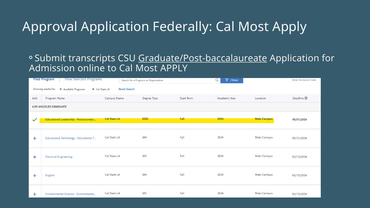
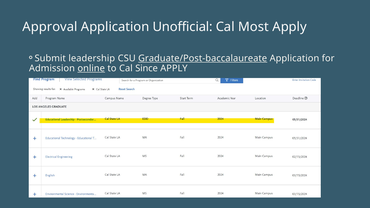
Federally: Federally -> Unofficial (183, 27)
transcripts: transcripts -> leadership (92, 58)
online underline: none -> present (91, 68)
to Cal Most: Most -> Since (147, 68)
